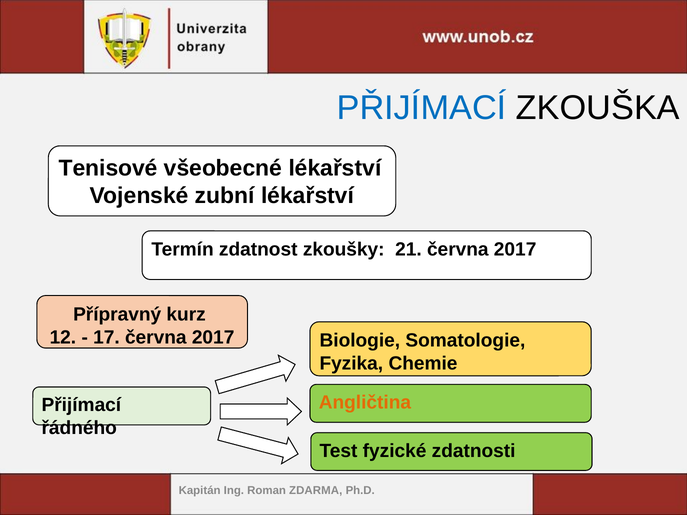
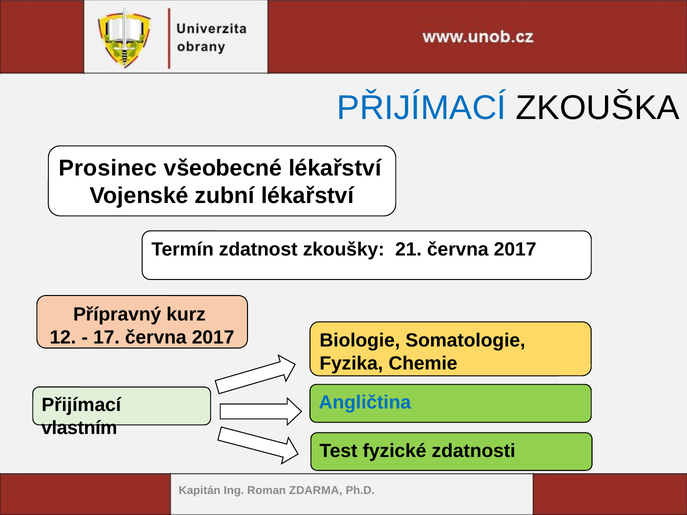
Tenisové: Tenisové -> Prosinec (108, 168)
Angličtina colour: orange -> blue (365, 403)
řádného: řádného -> vlastním (79, 428)
